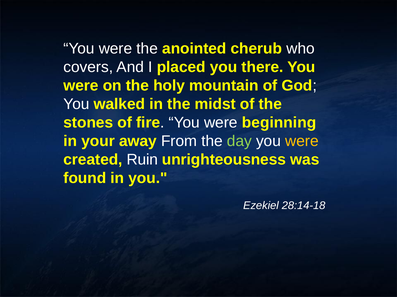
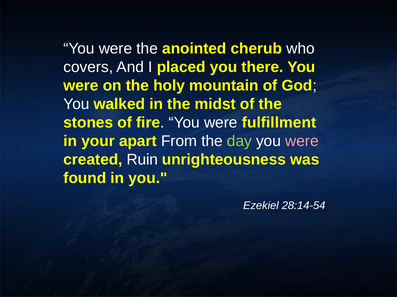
beginning: beginning -> fulfillment (279, 123)
away: away -> apart (138, 141)
were colour: yellow -> pink (302, 141)
28:14-18: 28:14-18 -> 28:14-54 (304, 206)
